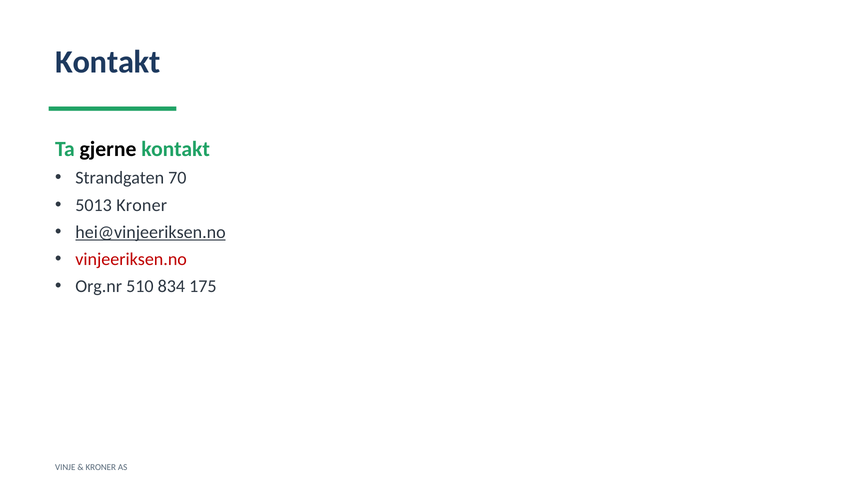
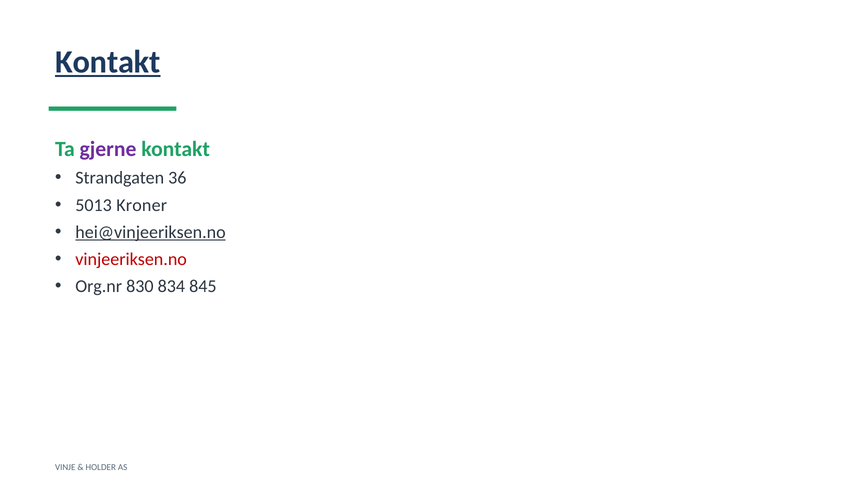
Kontakt underline: none -> present (108, 62)
gjerne colour: black -> purple (108, 149)
70: 70 -> 36 (177, 178)
510: 510 -> 830 (140, 286)
175: 175 -> 845 (203, 286)
KRONER: KRONER -> HOLDER (101, 467)
